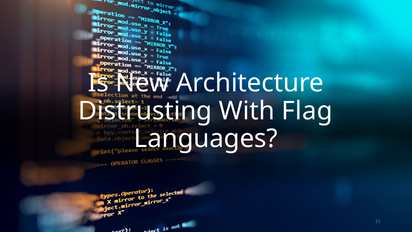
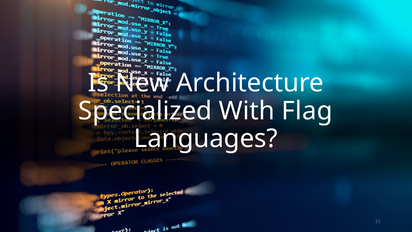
Distrusting: Distrusting -> Specialized (145, 111)
